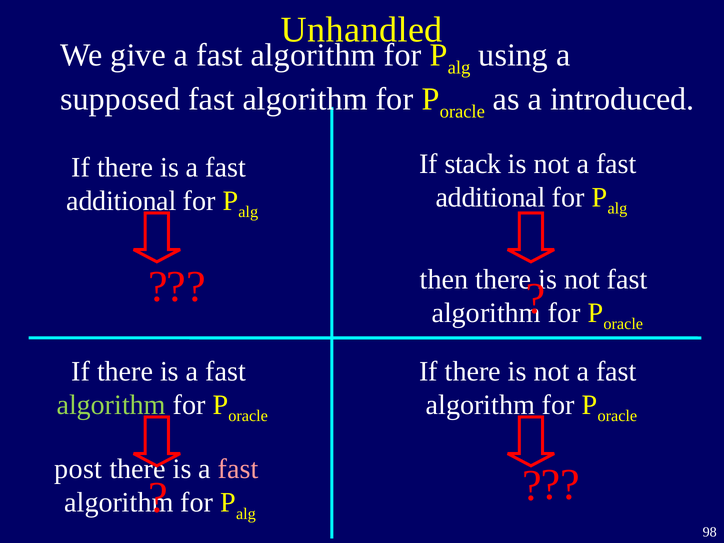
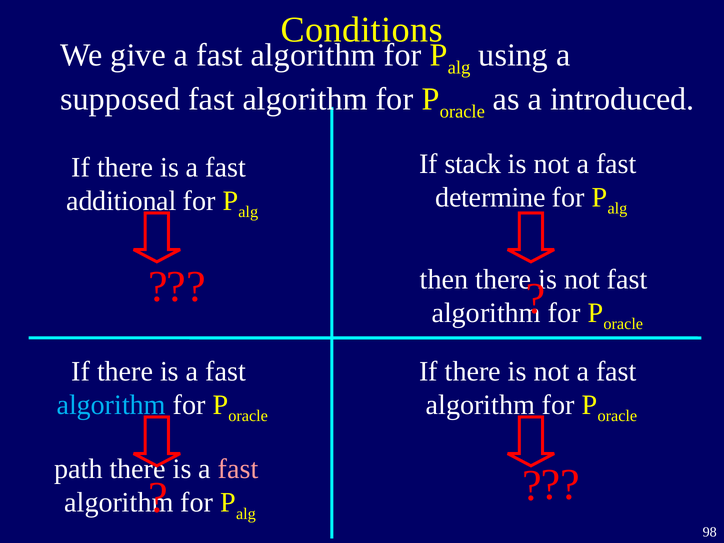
Unhandled: Unhandled -> Conditions (362, 30)
additional: additional -> determine (491, 198)
algorithm colour: light green -> light blue (111, 405)
post: post -> path (78, 469)
